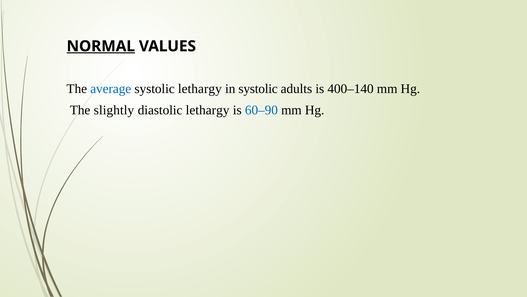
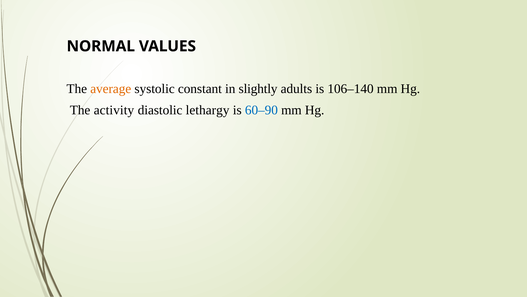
NORMAL underline: present -> none (101, 46)
average colour: blue -> orange (111, 89)
systolic lethargy: lethargy -> constant (200, 89)
in systolic: systolic -> slightly (258, 89)
400–140: 400–140 -> 106–140 (351, 89)
slightly: slightly -> activity (114, 110)
